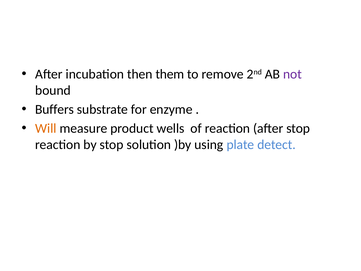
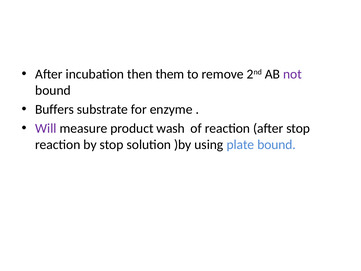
Will colour: orange -> purple (46, 128)
wells: wells -> wash (171, 128)
plate detect: detect -> bound (277, 145)
